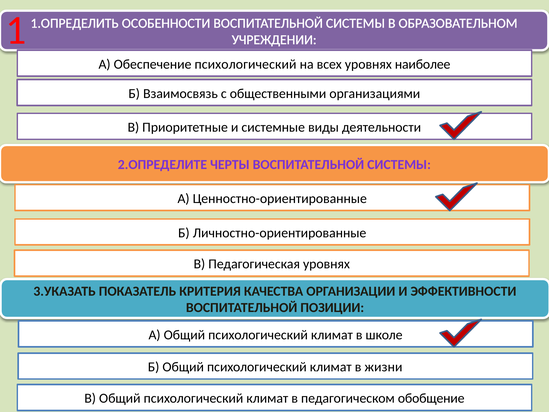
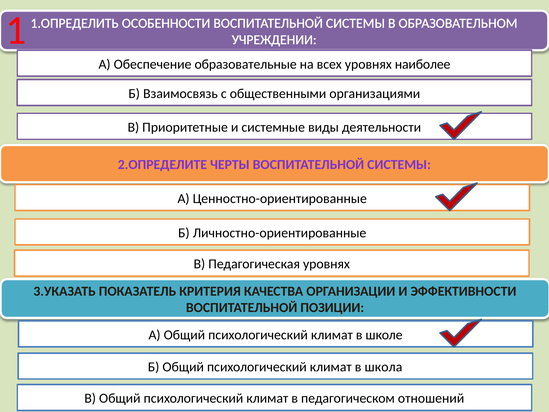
Обеспечение психологический: психологический -> образовательные (246, 64)
жизни: жизни -> школа (384, 367)
обобщение: обобщение -> отношений (431, 398)
